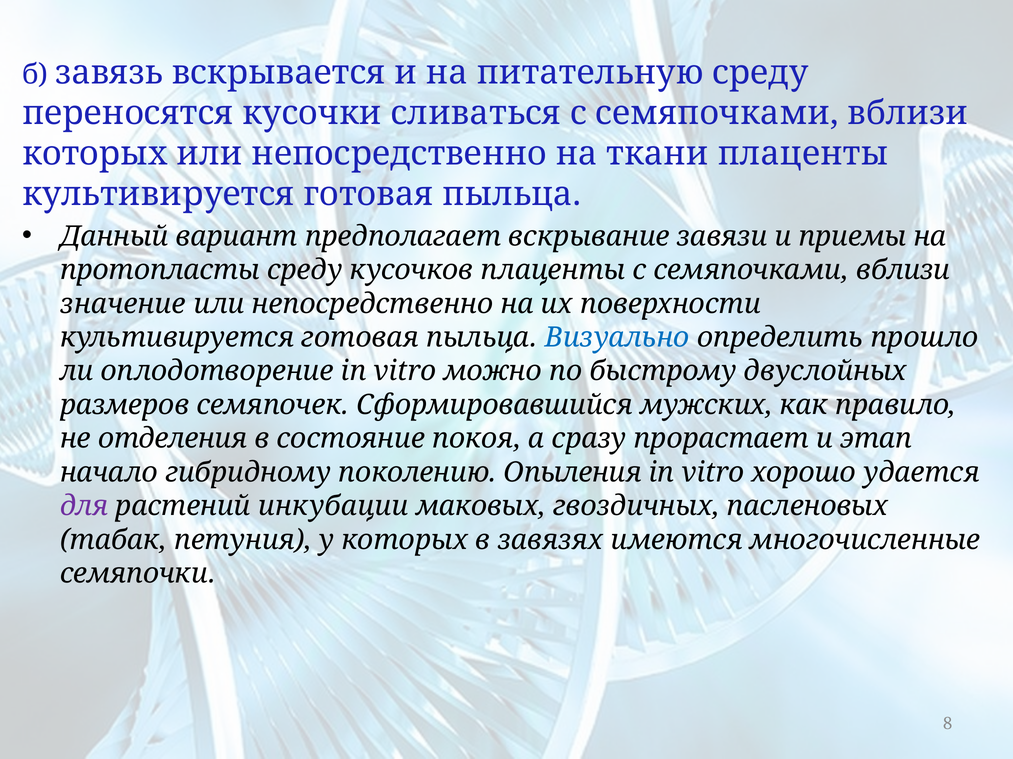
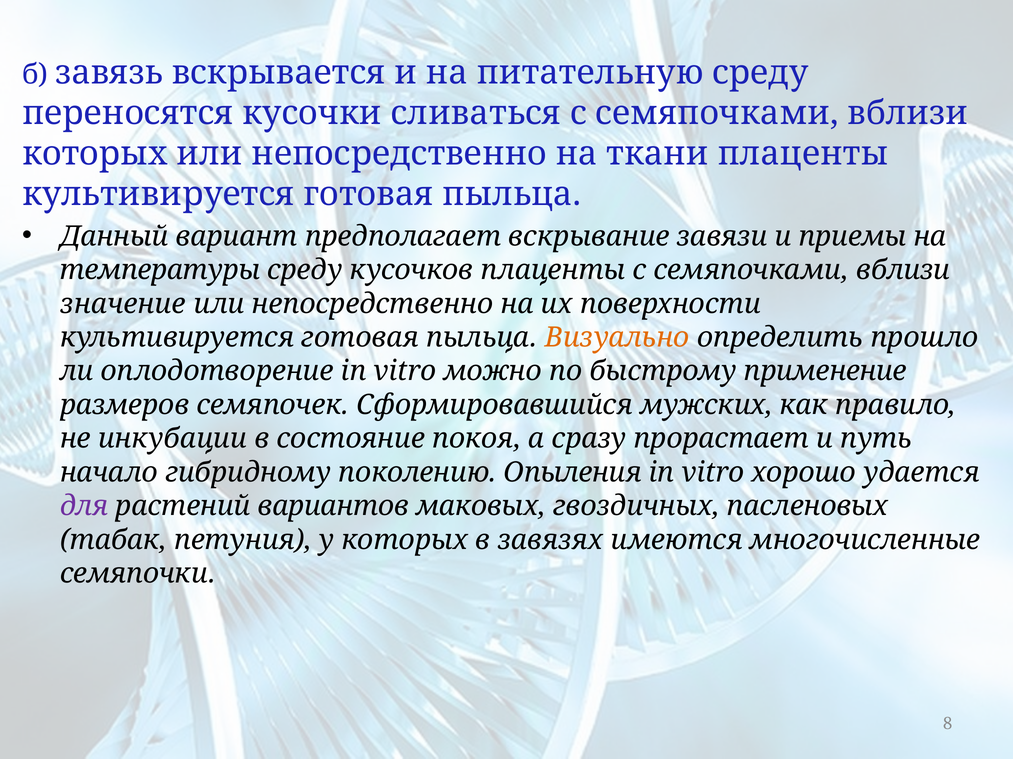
протопласты: протопласты -> температуры (160, 270)
Визуально colour: blue -> orange (617, 338)
двуслойных: двуслойных -> применение (825, 372)
отделения: отделения -> инкубации (173, 439)
этап: этап -> путь (876, 439)
инкубации: инкубации -> вариантов (334, 507)
